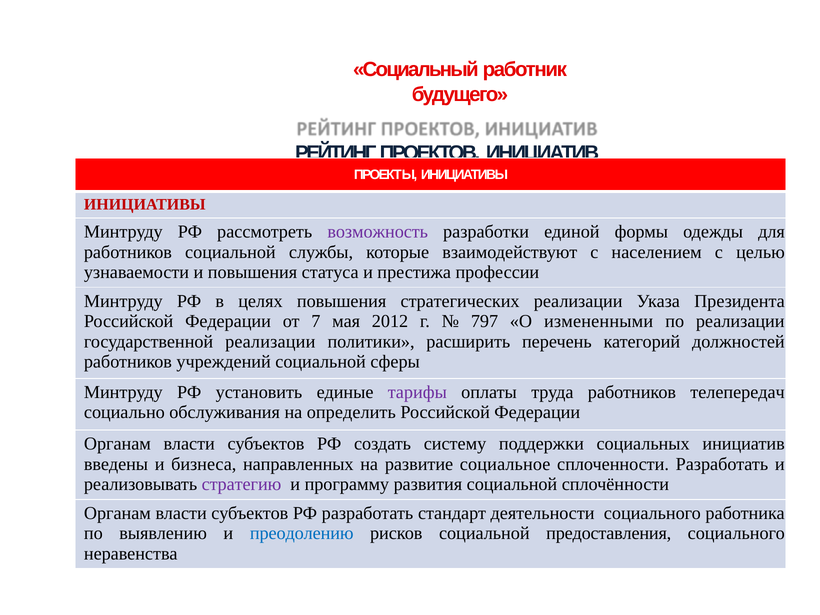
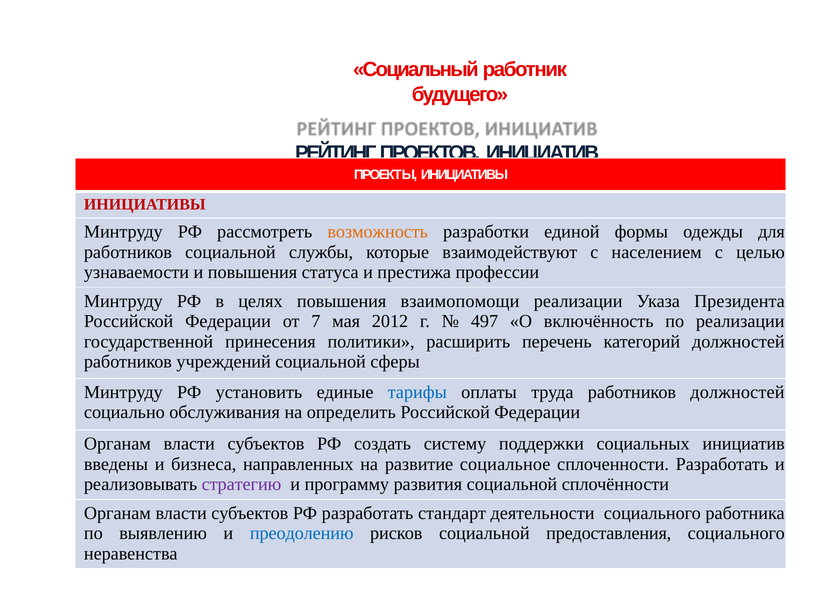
возможность colour: purple -> orange (378, 232)
стратегических: стратегических -> взаимопомощи (460, 301)
797: 797 -> 497 (485, 321)
измененными: измененными -> включённость (599, 321)
государственной реализации: реализации -> принесения (270, 342)
тарифы colour: purple -> blue (417, 392)
работников телепередач: телепередач -> должностей (737, 392)
